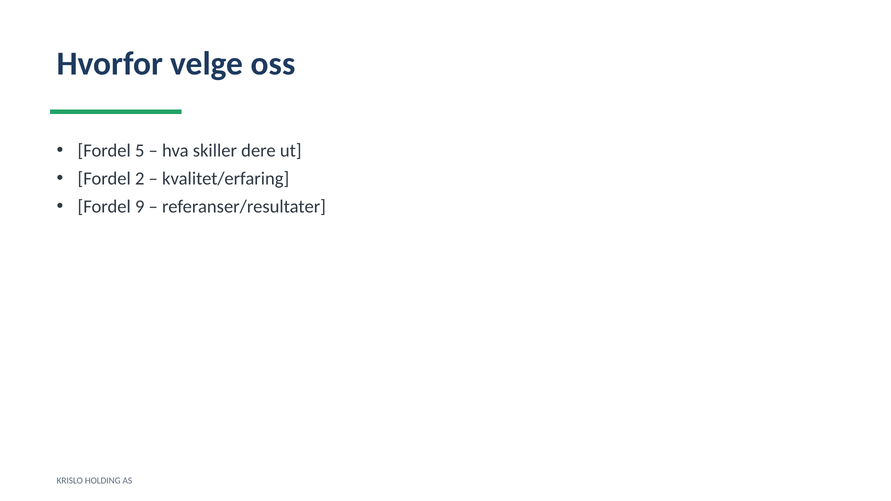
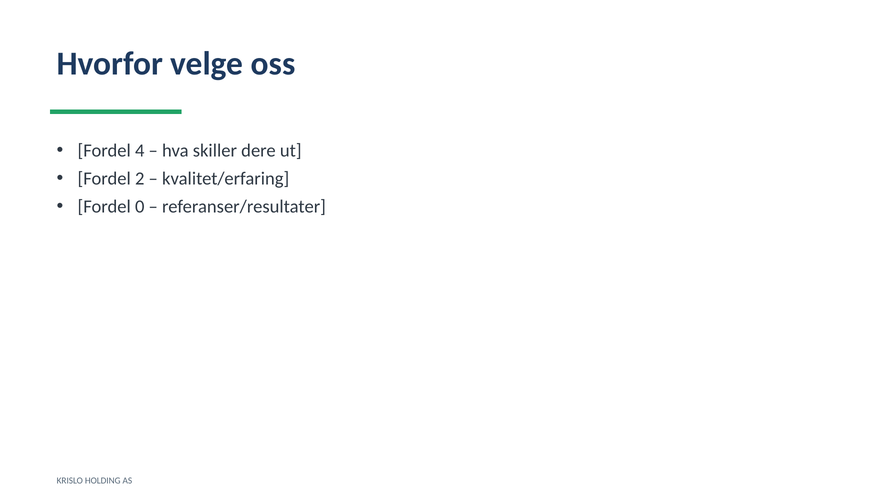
5: 5 -> 4 (140, 151)
9: 9 -> 0 (140, 207)
